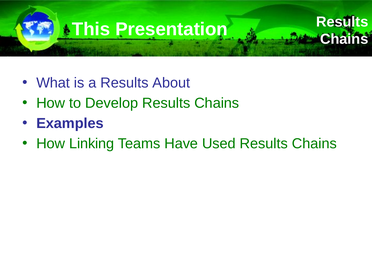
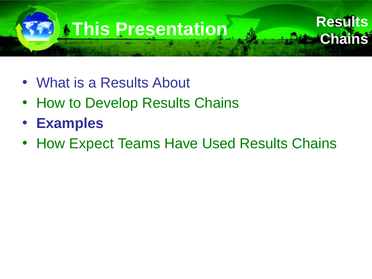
Linking: Linking -> Expect (92, 144)
